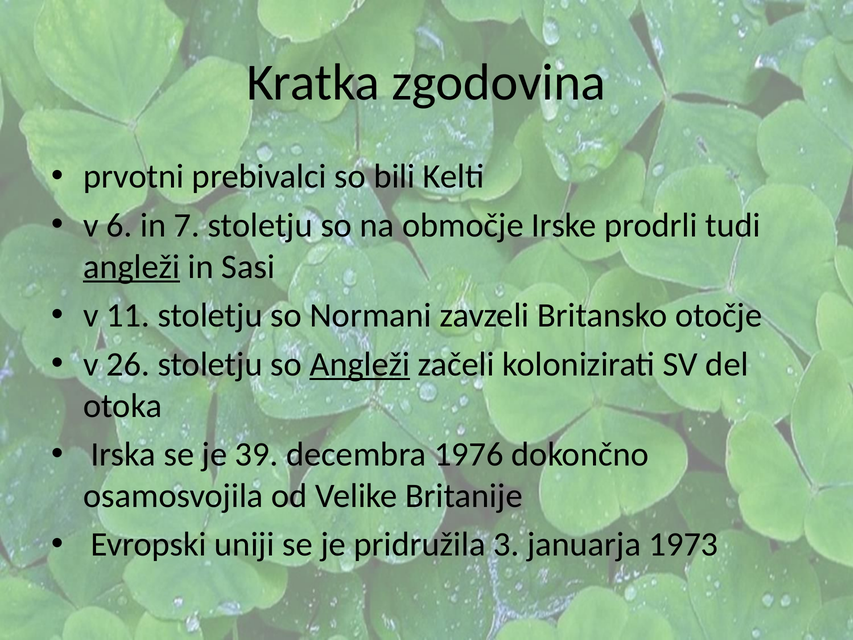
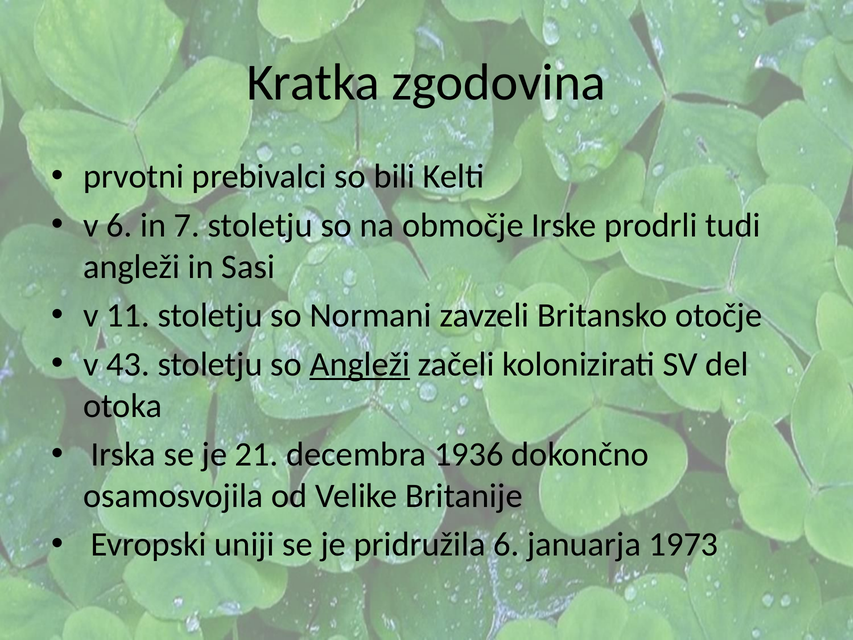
angleži underline: present -> none (132, 267)
26: 26 -> 43 (128, 364)
39: 39 -> 21 (257, 454)
1976: 1976 -> 1936 (469, 454)
pridružila 3: 3 -> 6 (506, 544)
